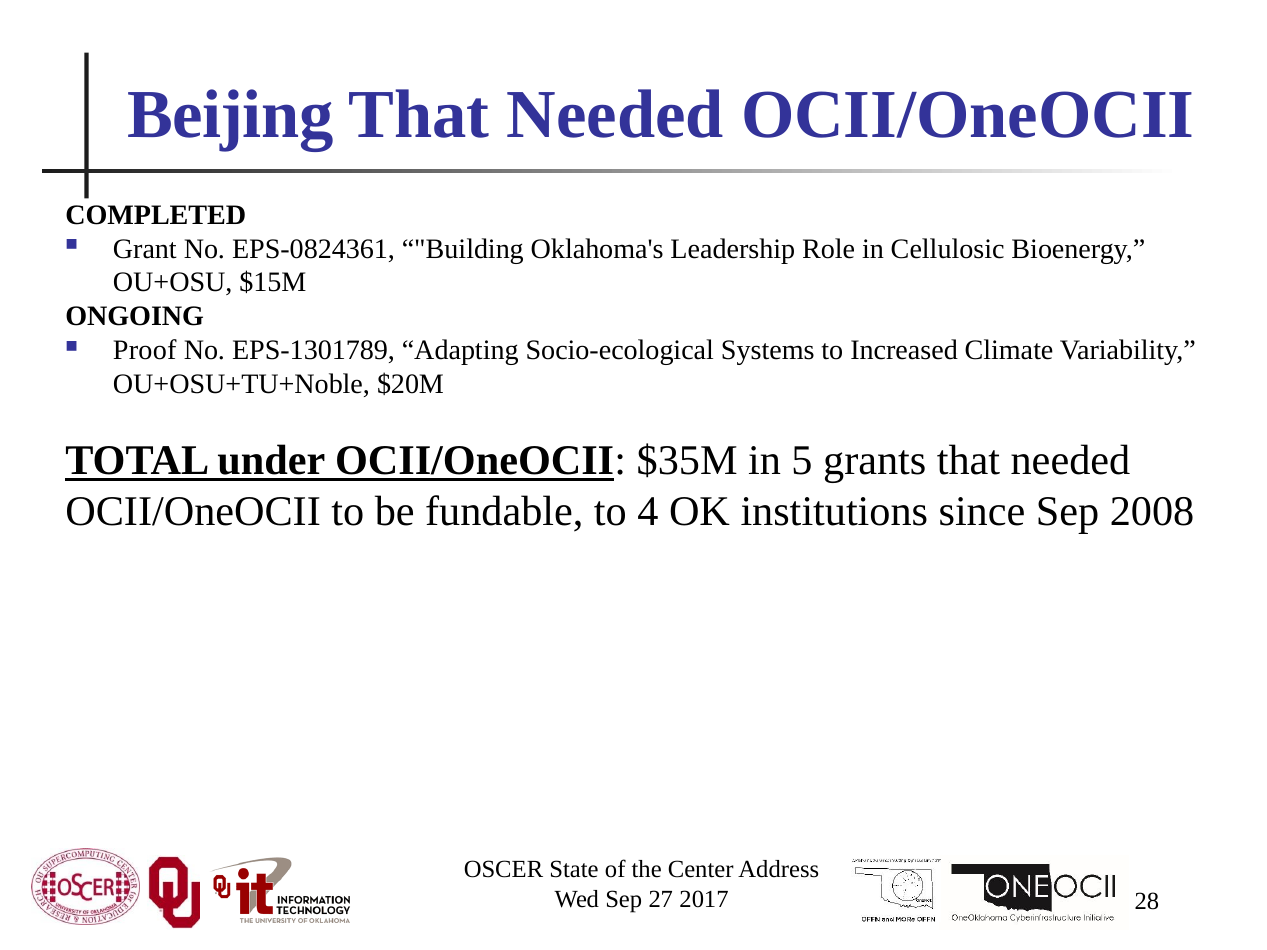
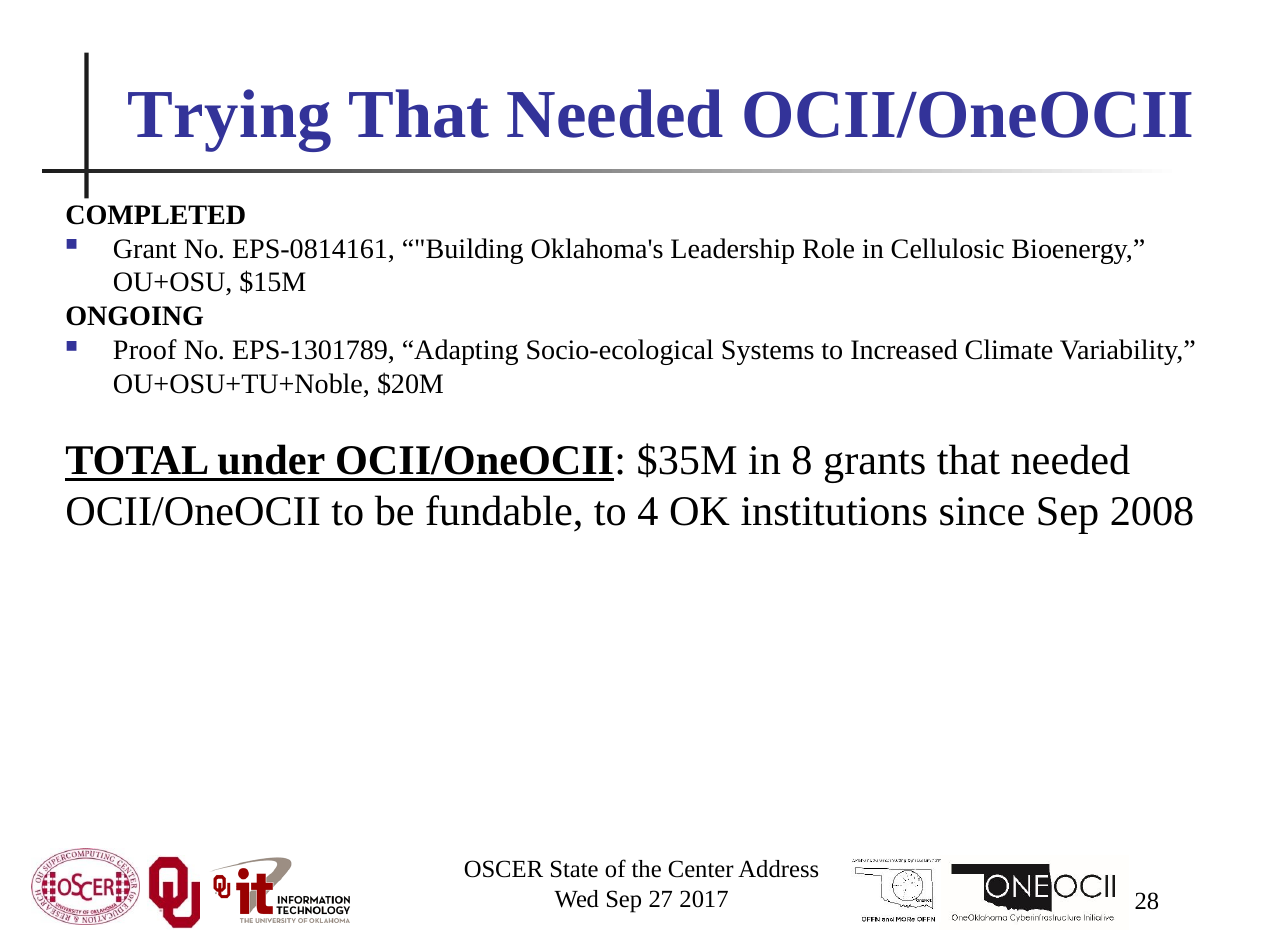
Beijing: Beijing -> Trying (230, 115)
EPS-0824361: EPS-0824361 -> EPS-0814161 (314, 249)
5: 5 -> 8 (802, 461)
